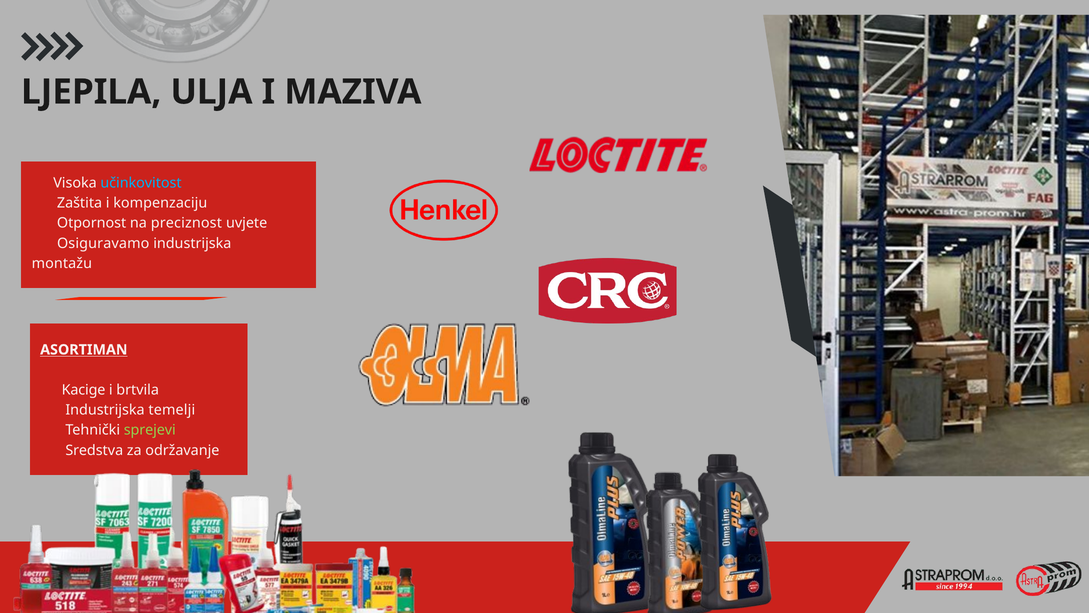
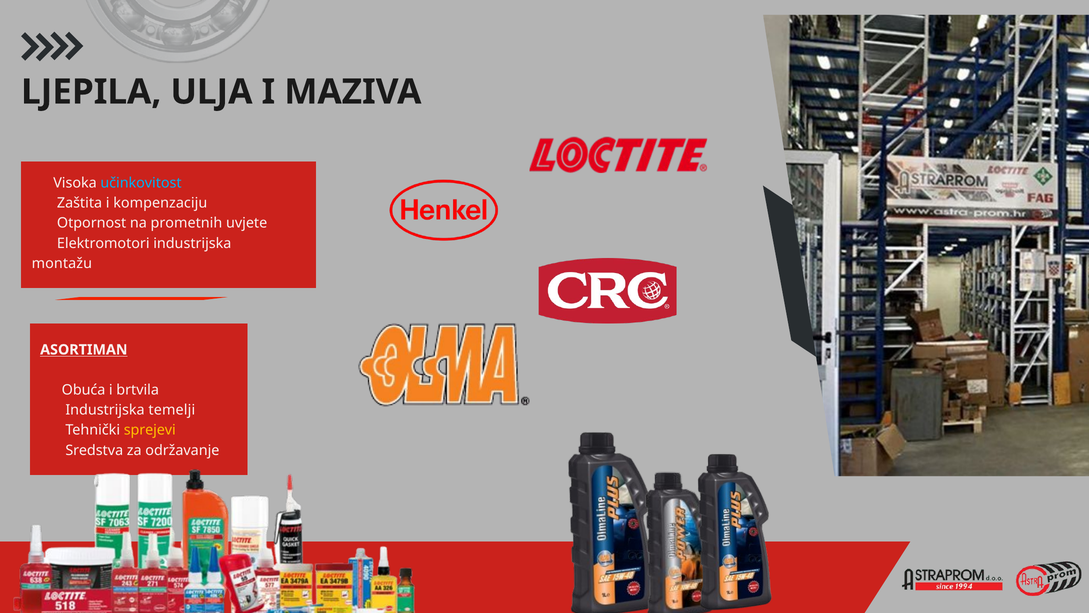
preciznost: preciznost -> prometnih (186, 223)
Osiguravamo: Osiguravamo -> Elektromotori (103, 243)
Kacige: Kacige -> Obuća (84, 390)
sprejevi colour: light green -> yellow (150, 430)
